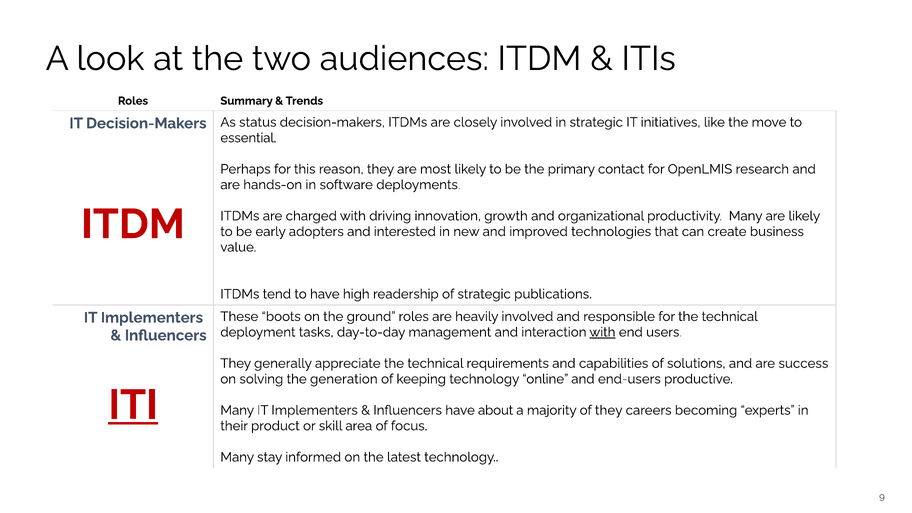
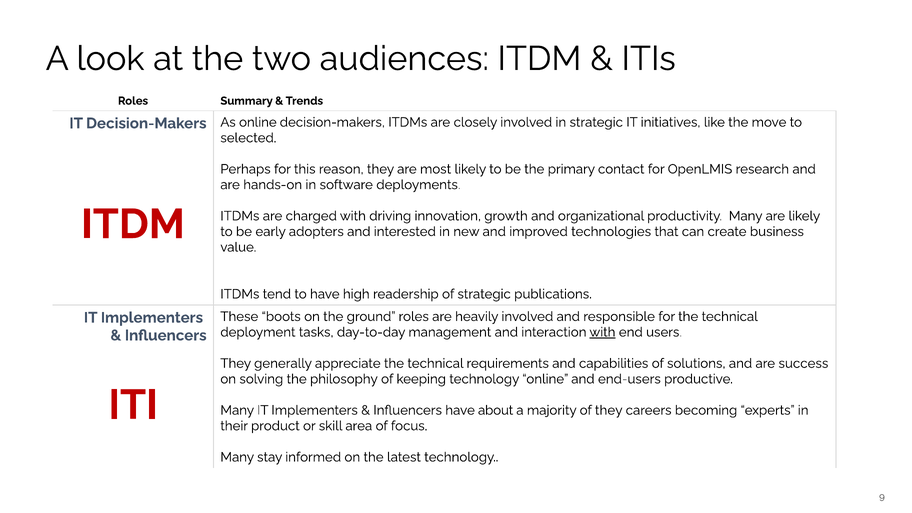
As status: status -> online (258, 122)
essential: essential -> selected (248, 138)
generation: generation -> philosophy (344, 379)
ITI underline: present -> none (133, 405)
